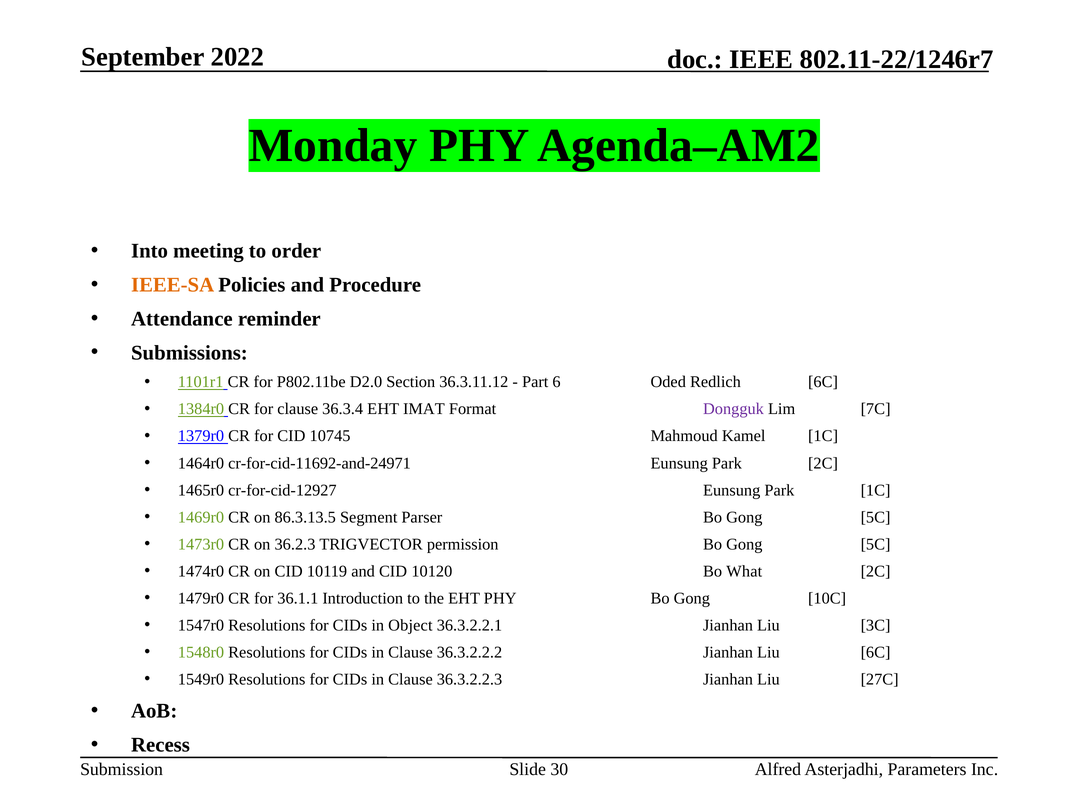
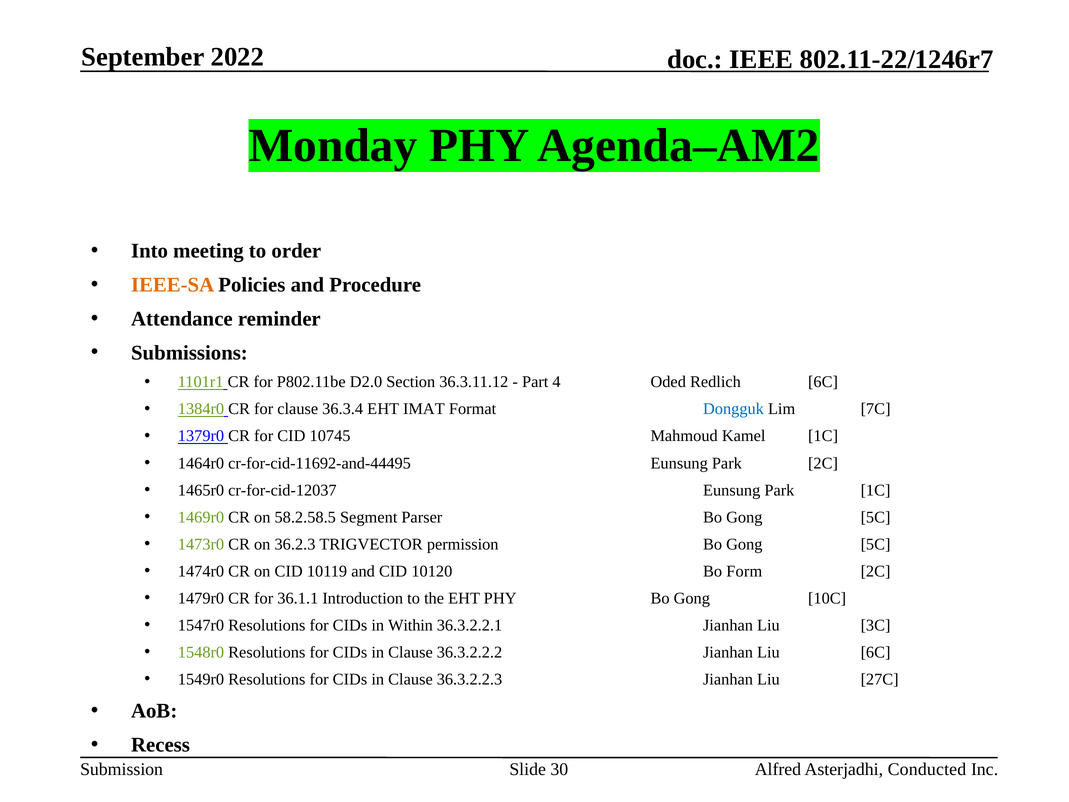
6: 6 -> 4 (557, 382)
Dongguk colour: purple -> blue (733, 409)
cr-for-cid-11692-and-24971: cr-for-cid-11692-and-24971 -> cr-for-cid-11692-and-44495 (320, 463)
cr-for-cid-12927: cr-for-cid-12927 -> cr-for-cid-12037 (282, 490)
86.3.13.5: 86.3.13.5 -> 58.2.58.5 (305, 517)
What: What -> Form (744, 571)
Object: Object -> Within (411, 625)
Parameters: Parameters -> Conducted (927, 769)
